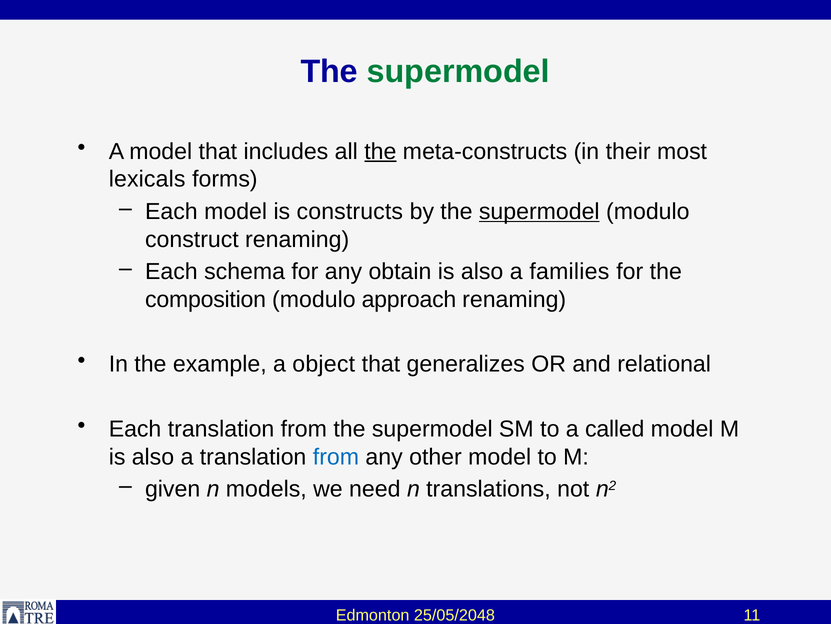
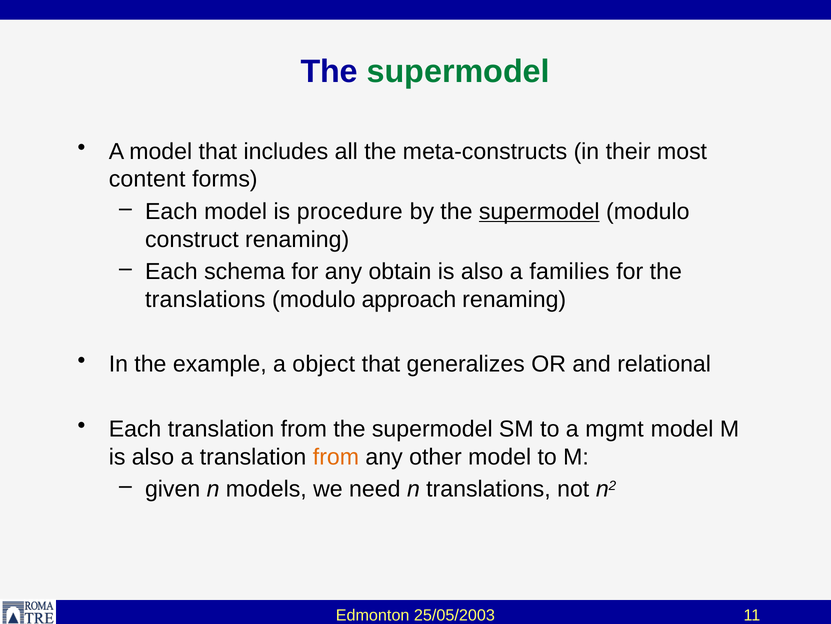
the underline: present -> none (380, 151)
lexicals: lexicals -> content (147, 179)
constructs: constructs -> procedure (350, 211)
composition: composition -> translations (205, 299)
called: called -> mgmt (614, 429)
from colour: blue -> orange (336, 456)
25/05/2048: 25/05/2048 -> 25/05/2003 (454, 615)
